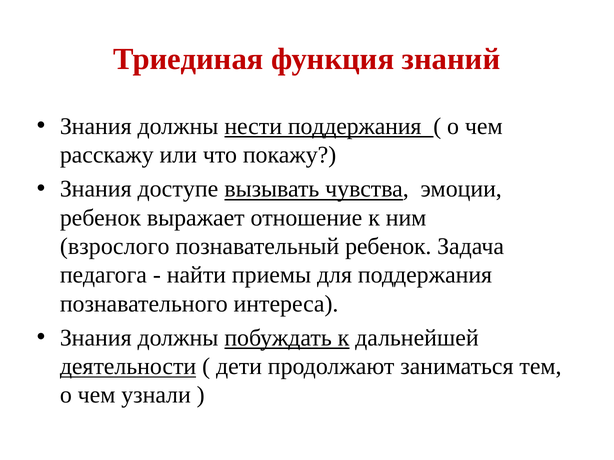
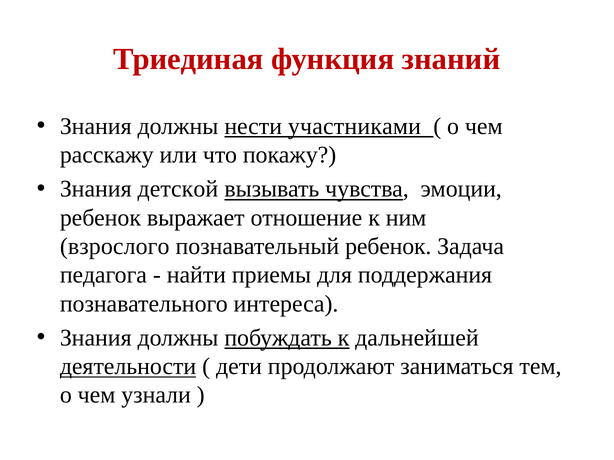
нести поддержания: поддержания -> участниками (354, 127)
доступе: доступе -> детской (178, 189)
